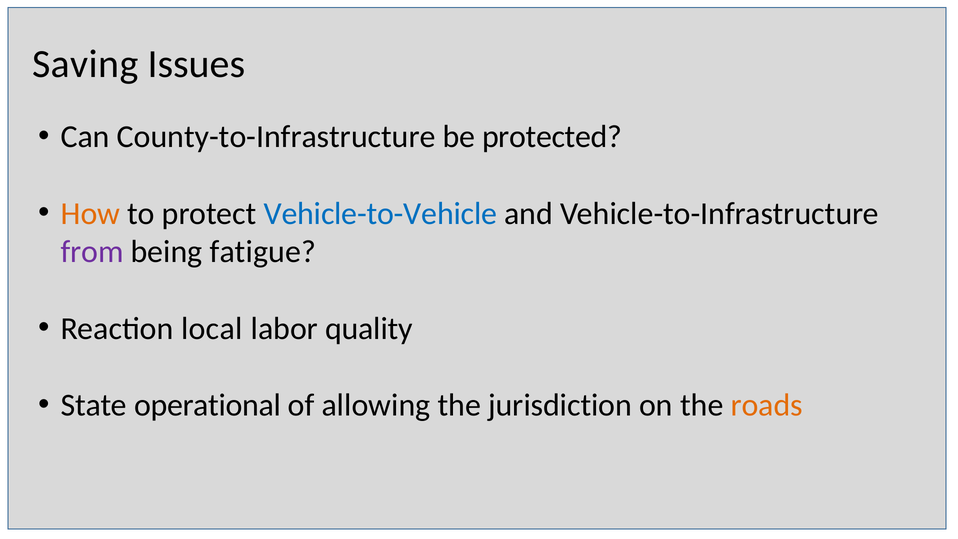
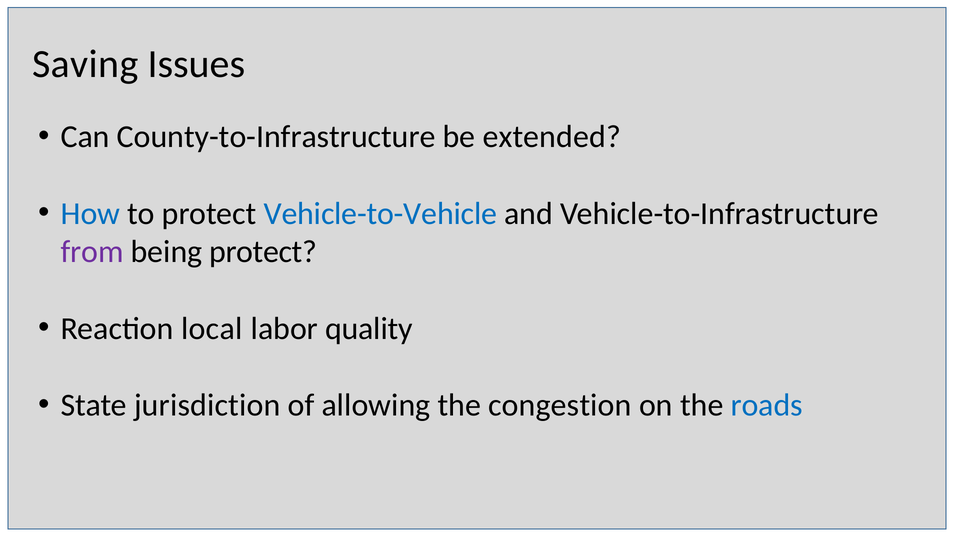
protected: protected -> extended (552, 137)
How colour: orange -> blue (90, 213)
being fatigue: fatigue -> protect (263, 252)
operational: operational -> jurisdiction (207, 405)
jurisdiction: jurisdiction -> congestion (560, 405)
roads colour: orange -> blue (767, 405)
